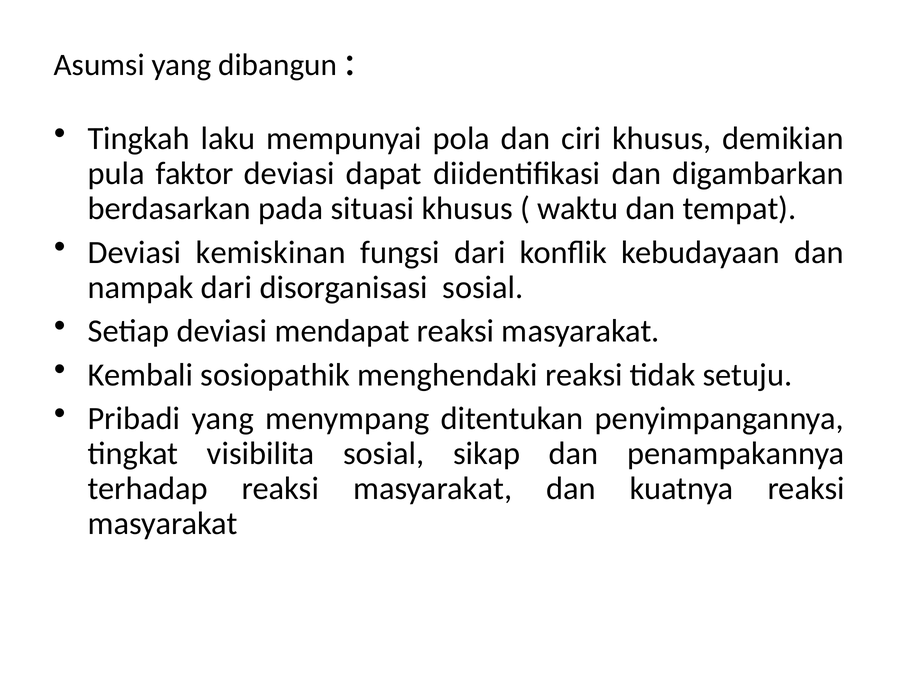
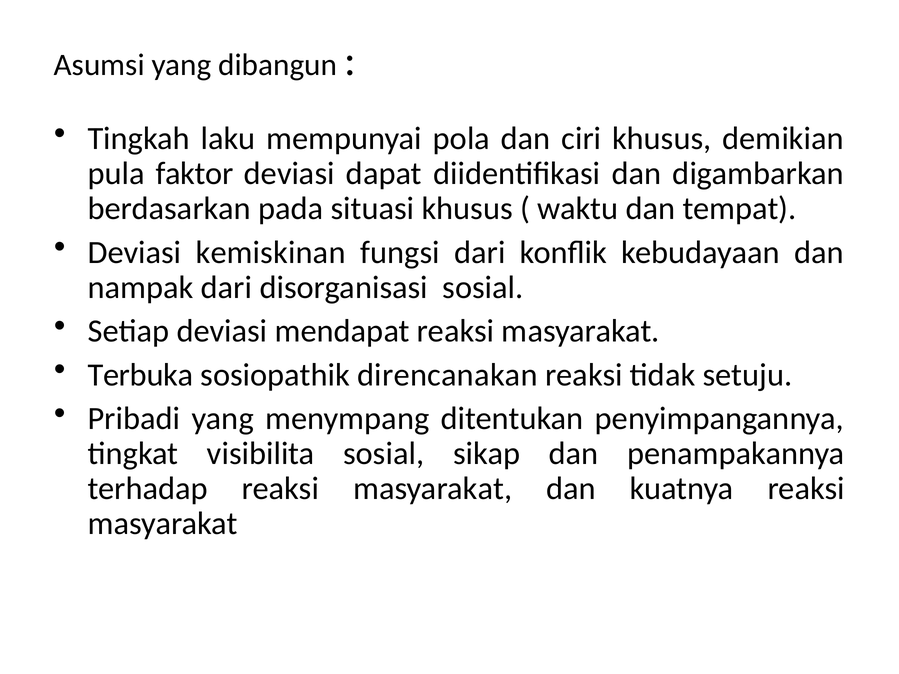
Kembali: Kembali -> Terbuka (140, 375)
menghendaki: menghendaki -> direncanakan (448, 375)
